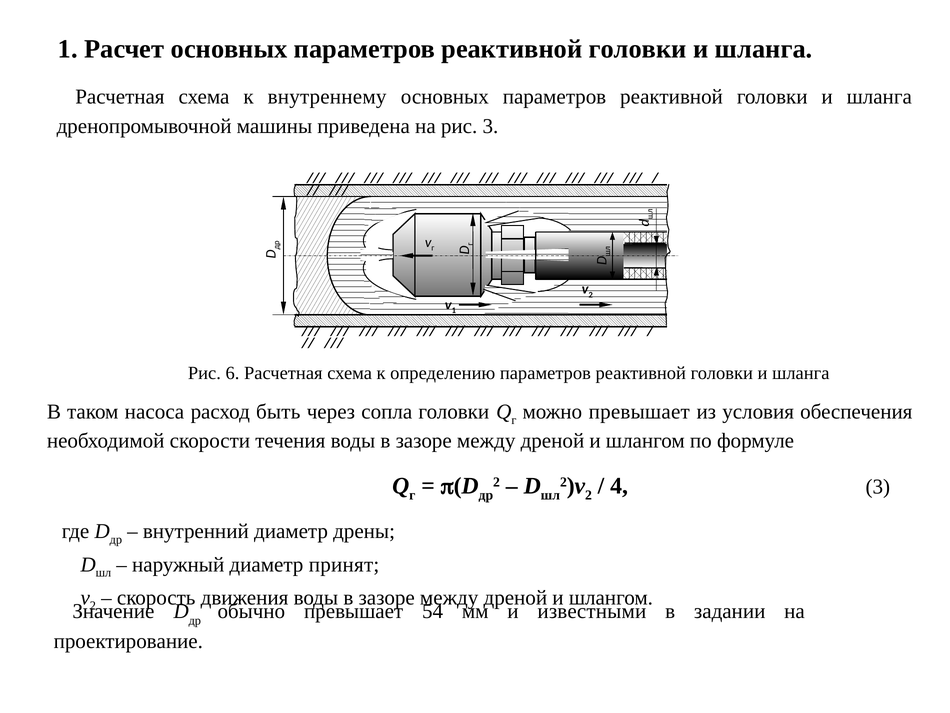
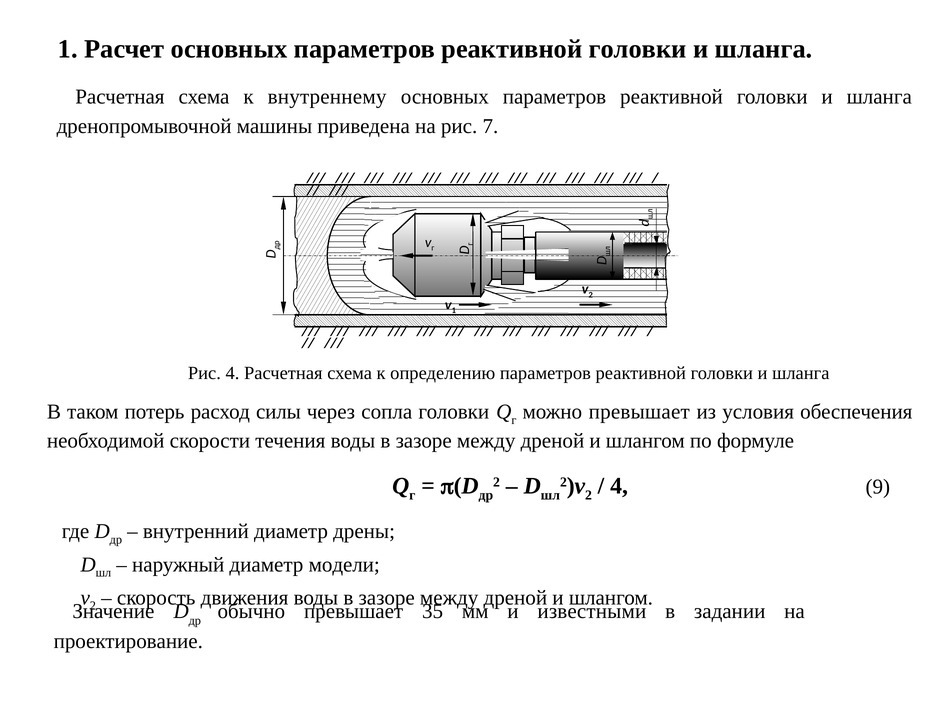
рис 3: 3 -> 7 (490, 126)
Рис 6: 6 -> 4 (233, 373)
насоса: насоса -> потерь (155, 412)
быть: быть -> силы (278, 412)
4 3: 3 -> 9 (878, 486)
принят: принят -> модели (344, 564)
54: 54 -> 35 (433, 611)
